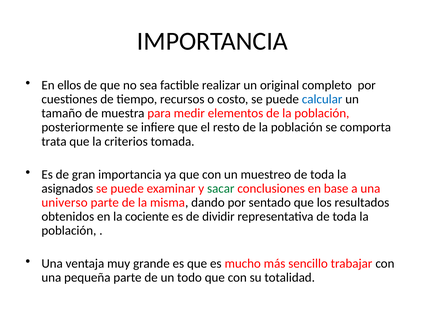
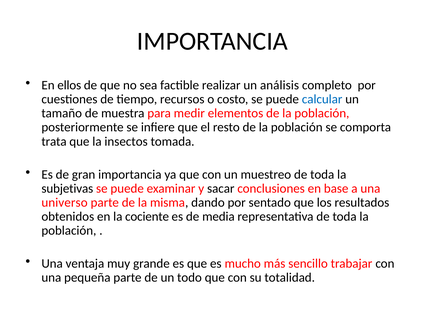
original: original -> análisis (280, 85)
criterios: criterios -> insectos (126, 141)
asignados: asignados -> subjetivas (67, 188)
sacar colour: green -> black (221, 188)
dividir: dividir -> media (218, 216)
